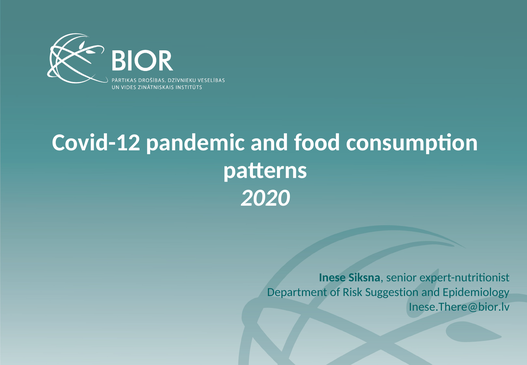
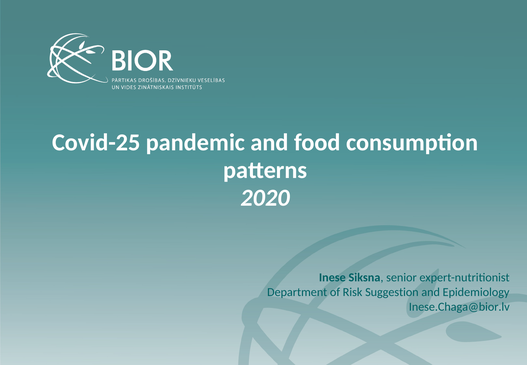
Covid-12: Covid-12 -> Covid-25 (96, 142)
Inese.There@bior.lv: Inese.There@bior.lv -> Inese.Chaga@bior.lv (459, 307)
